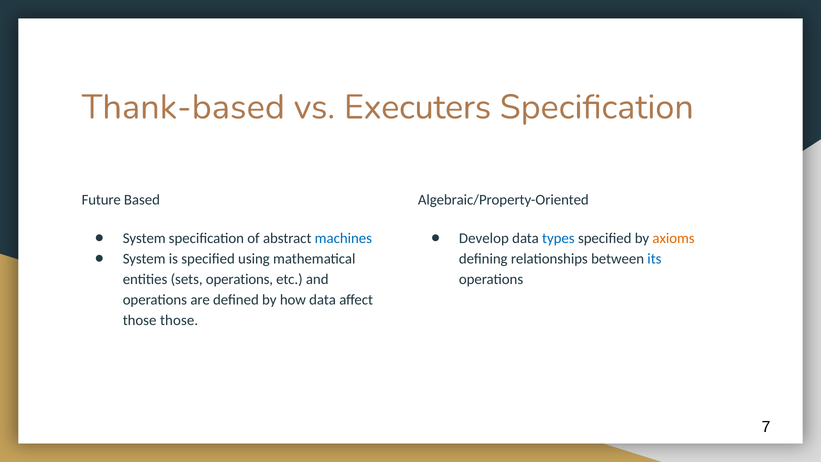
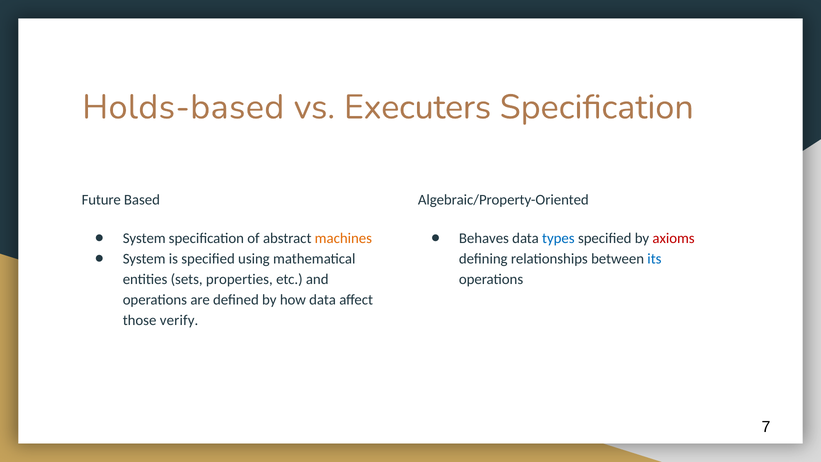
Thank-based: Thank-based -> Holds-based (183, 107)
machines colour: blue -> orange (343, 238)
Develop: Develop -> Behaves (484, 238)
axioms colour: orange -> red (674, 238)
sets operations: operations -> properties (239, 279)
those those: those -> verify (179, 320)
